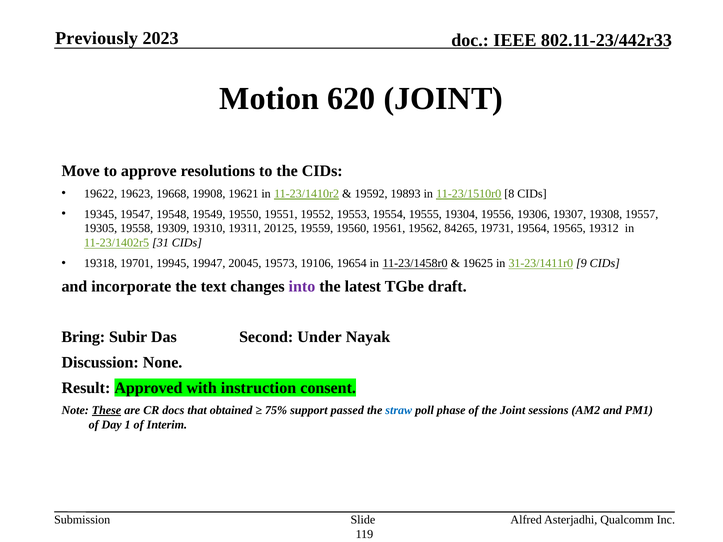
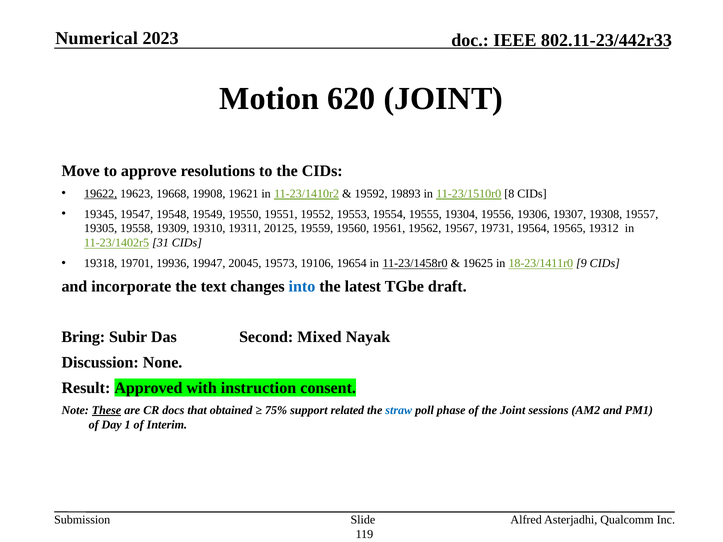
Previously: Previously -> Numerical (97, 38)
19622 underline: none -> present (101, 194)
84265: 84265 -> 19567 (461, 229)
19945: 19945 -> 19936 (173, 264)
31-23/1411r0: 31-23/1411r0 -> 18-23/1411r0 (541, 264)
into colour: purple -> blue (302, 287)
Under: Under -> Mixed (320, 337)
passed: passed -> related (347, 411)
